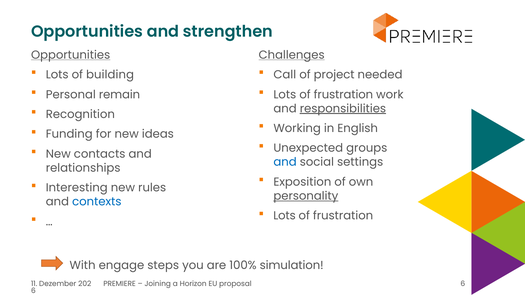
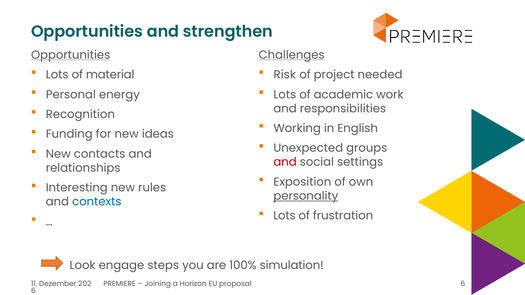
building: building -> material (110, 75)
Call: Call -> Risk (285, 75)
remain: remain -> energy (119, 95)
frustration: frustration -> academic (343, 95)
responsibilities underline: present -> none (343, 109)
and colour: blue -> red (285, 162)
With: With -> Look (83, 266)
